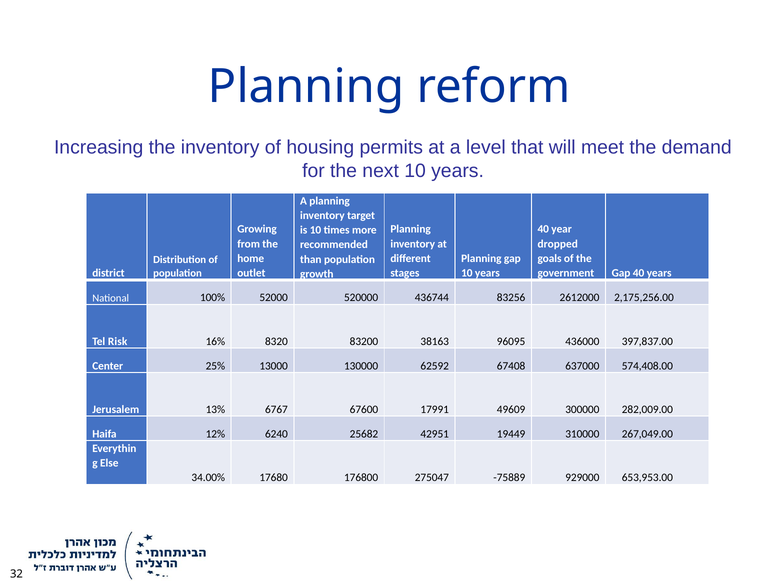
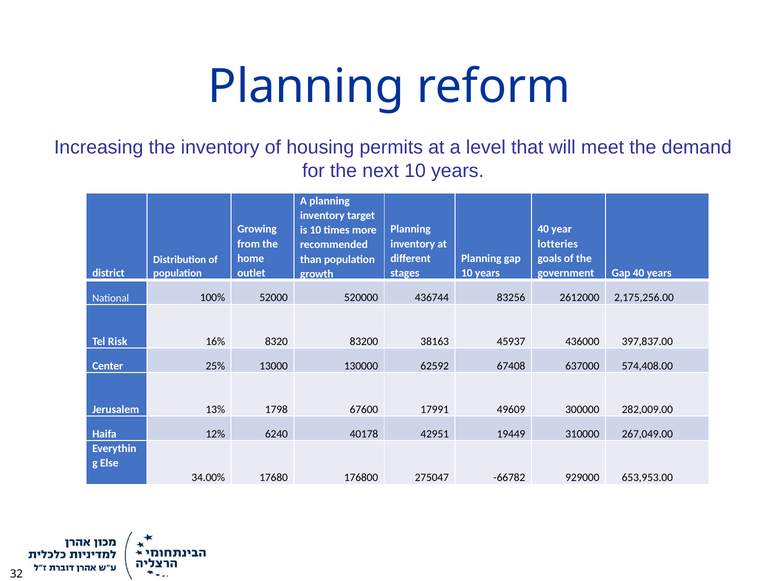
dropped: dropped -> lotteries (558, 244)
96095: 96095 -> 45937 (511, 341)
6767: 6767 -> 1798 (276, 410)
25682: 25682 -> 40178 (364, 434)
-75889: -75889 -> -66782 (509, 478)
